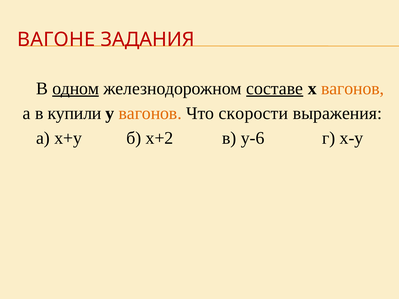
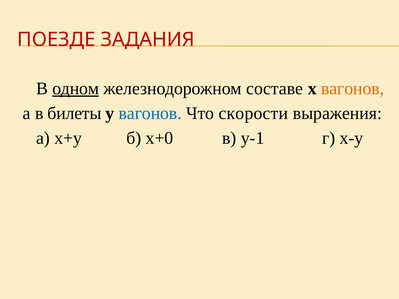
ВАГОНЕ: ВАГОНЕ -> ПОЕЗДЕ (56, 40)
составе underline: present -> none (275, 89)
купили: купили -> билеты (74, 113)
вагонов colour: orange -> blue (150, 113)
х+2: х+2 -> х+0 (159, 138)
у-6: у-6 -> у-1 (253, 138)
